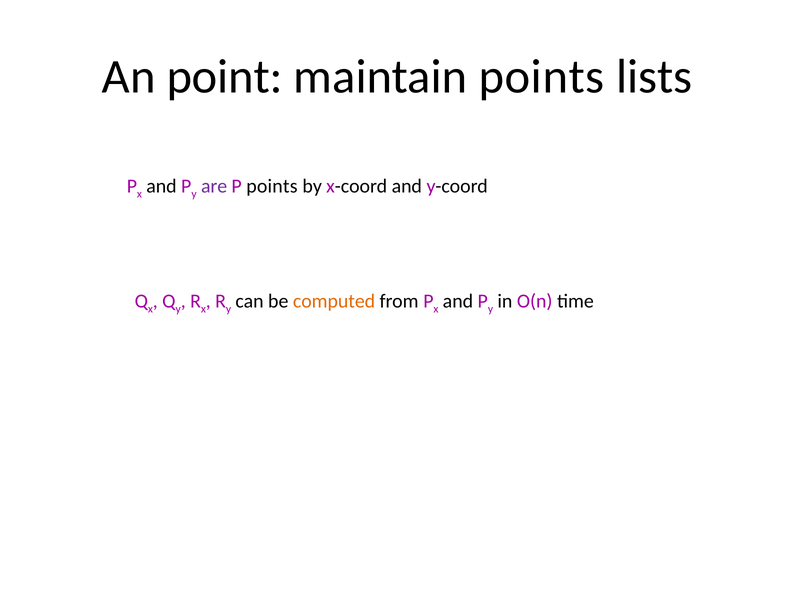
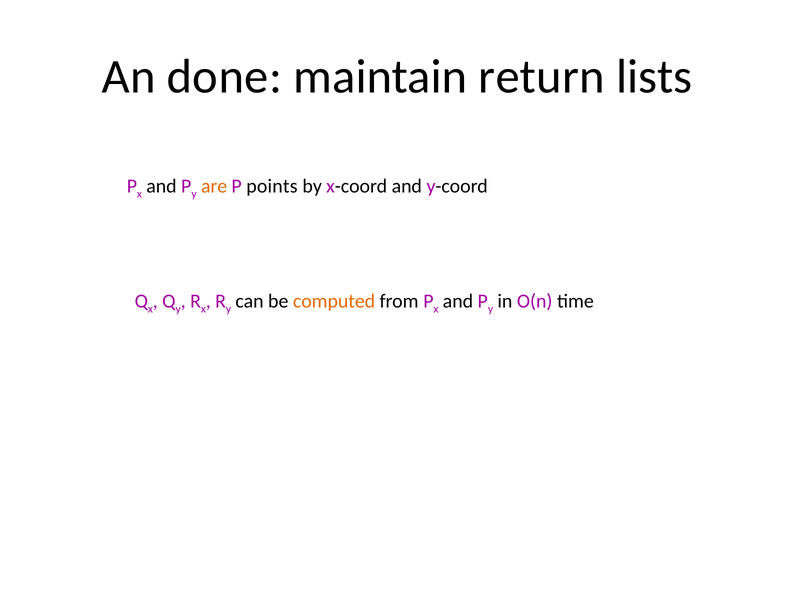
point: point -> done (224, 77)
maintain points: points -> return (542, 77)
are colour: purple -> orange (214, 186)
